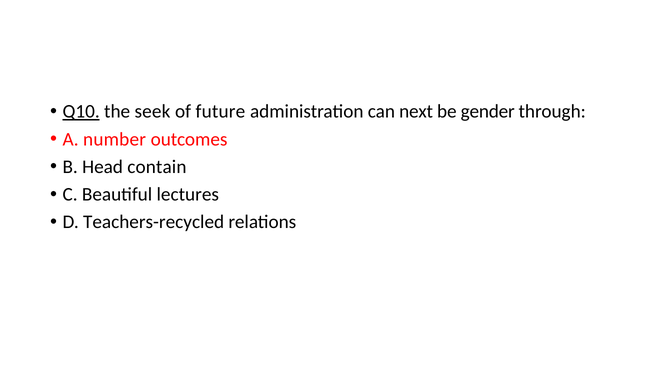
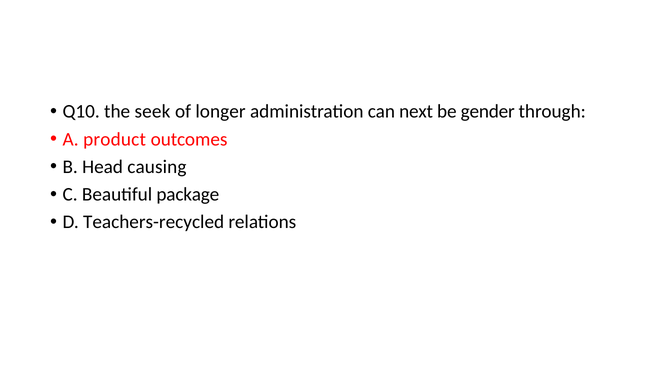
Q10 underline: present -> none (81, 111)
future: future -> longer (221, 111)
number: number -> product (115, 139)
contain: contain -> causing (157, 167)
lectures: lectures -> package (188, 194)
